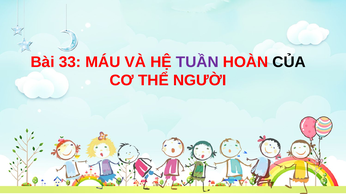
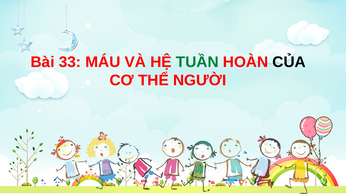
TUẦN colour: purple -> green (197, 62)
